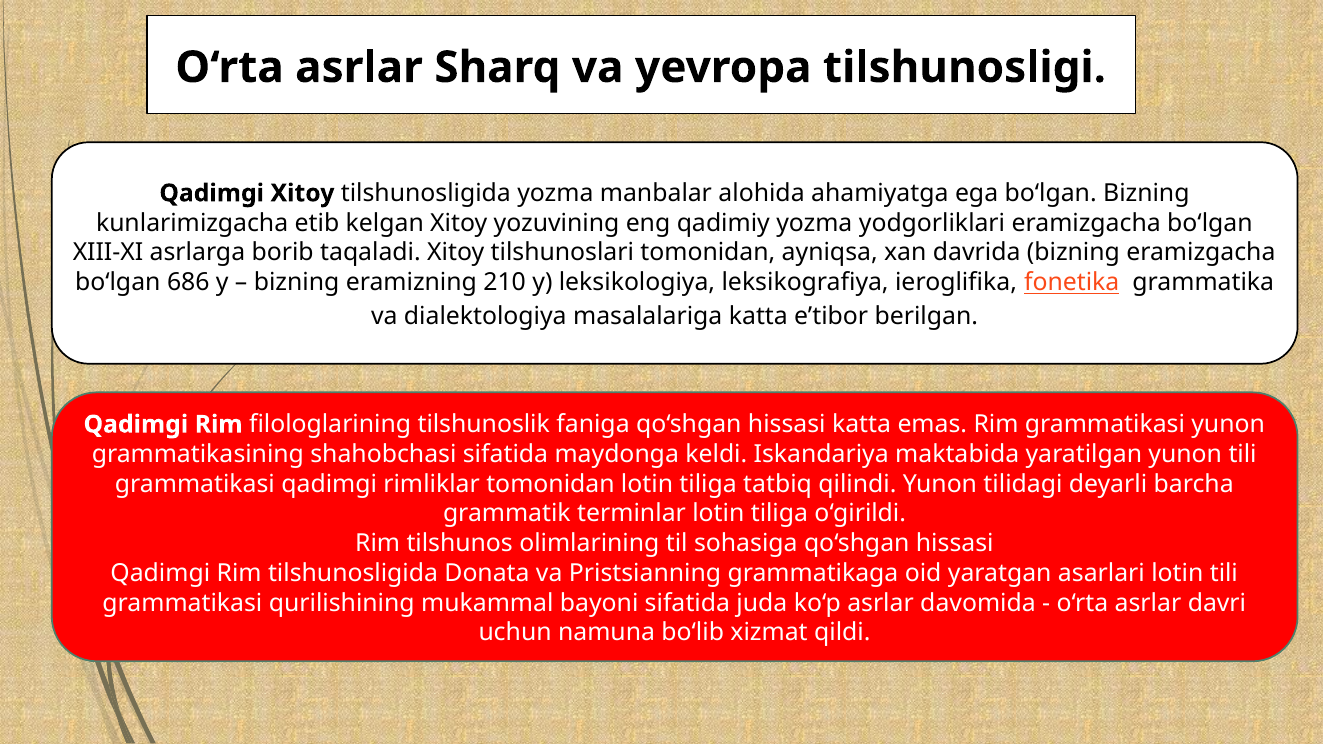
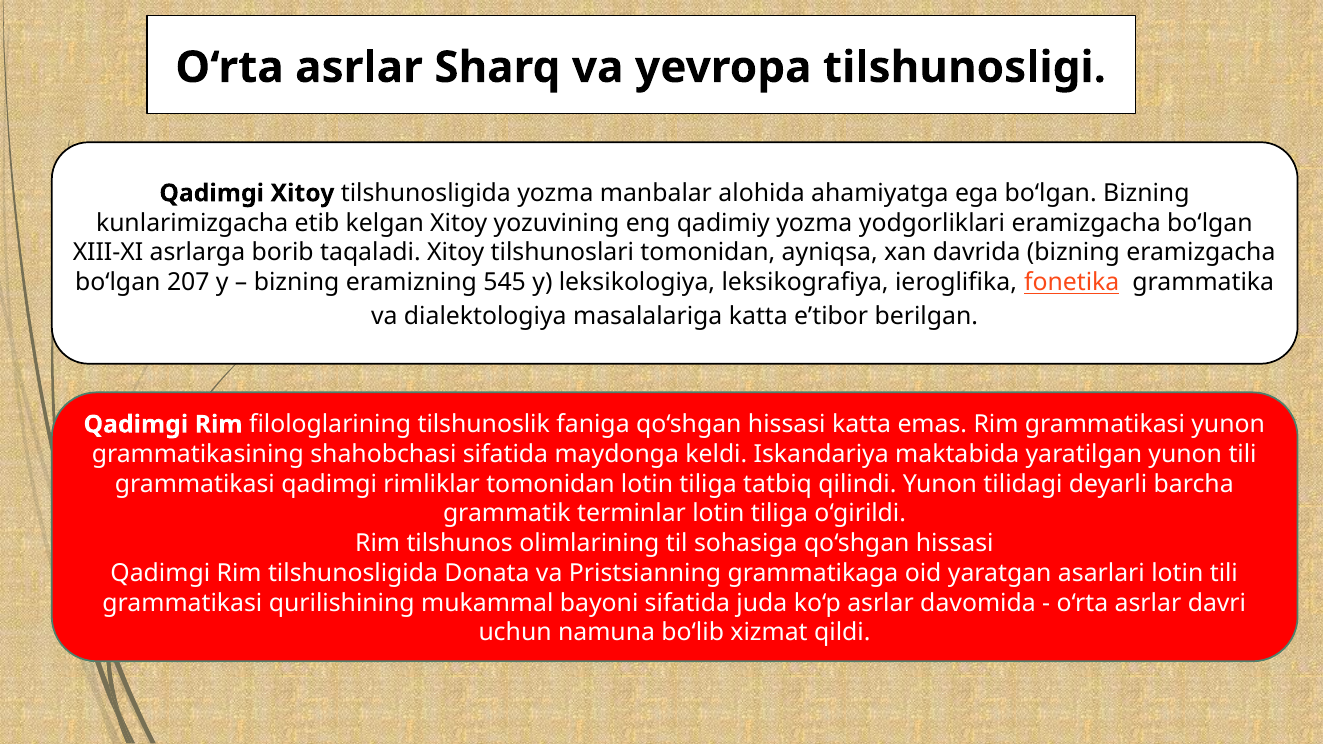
686: 686 -> 207 (188, 283)
210: 210 -> 545 (505, 283)
